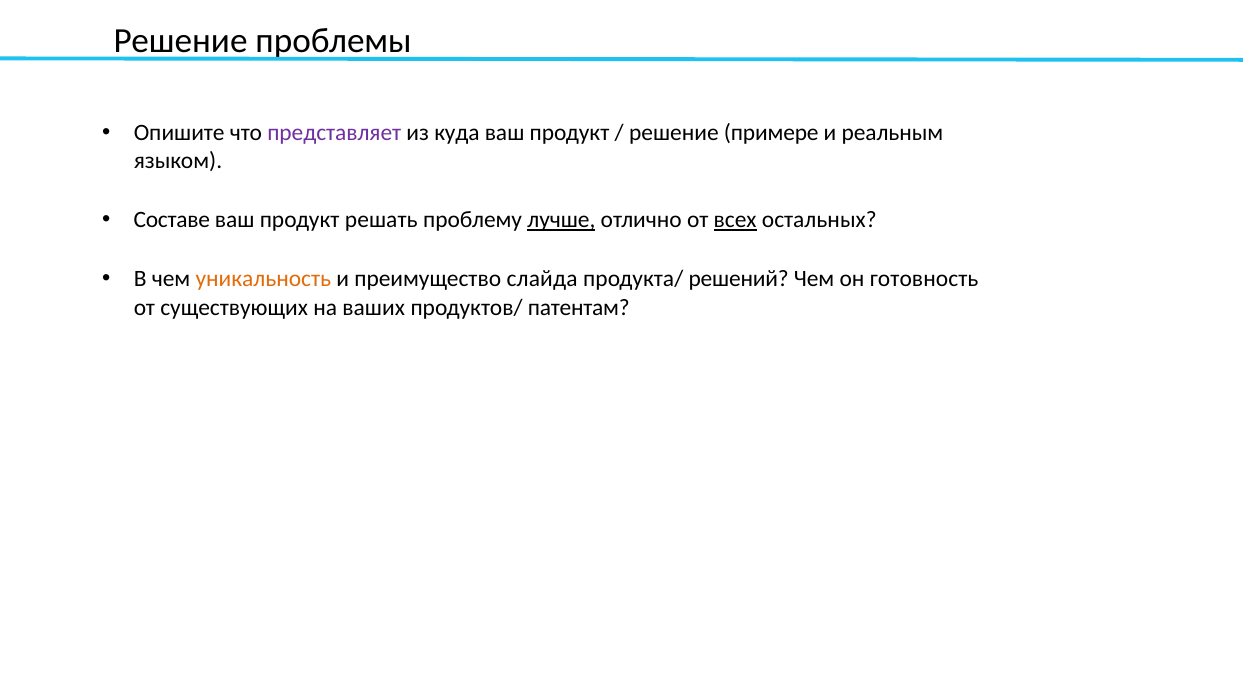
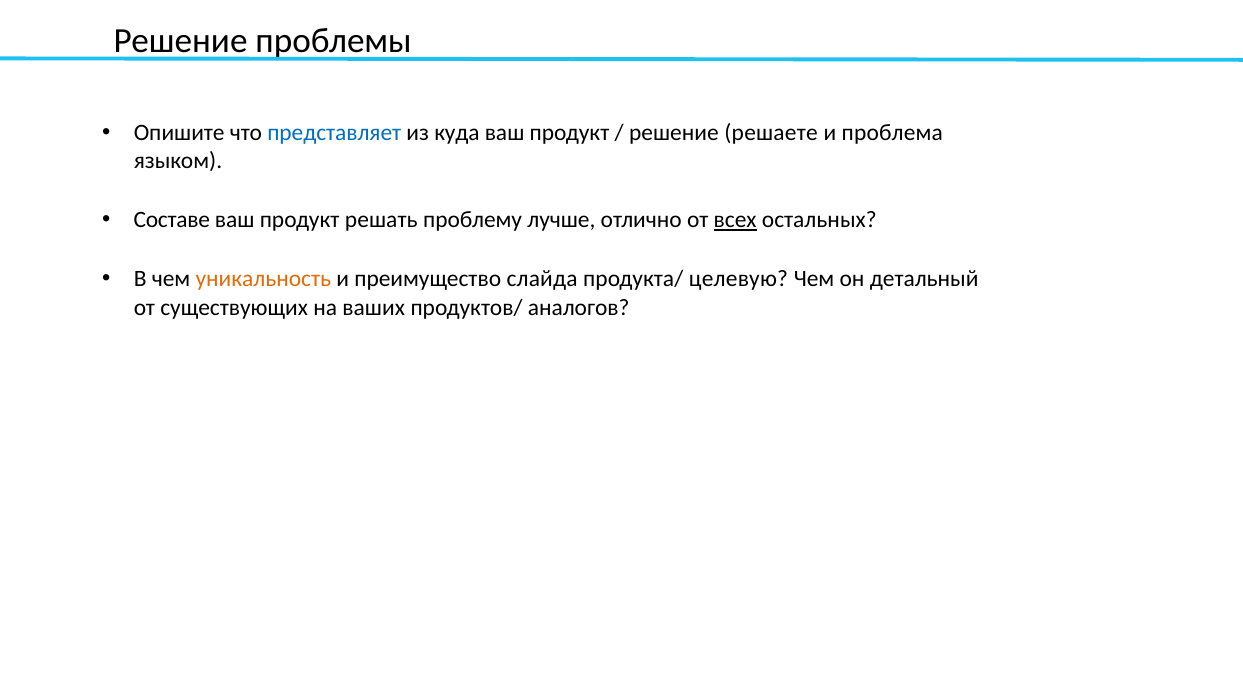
представляет colour: purple -> blue (334, 133)
примере: примере -> решаете (771, 133)
реальным: реальным -> проблема (892, 133)
лучше underline: present -> none (561, 220)
решений: решений -> целевую (738, 279)
готовность: готовность -> детальный (924, 279)
патентам: патентам -> аналогов (579, 307)
